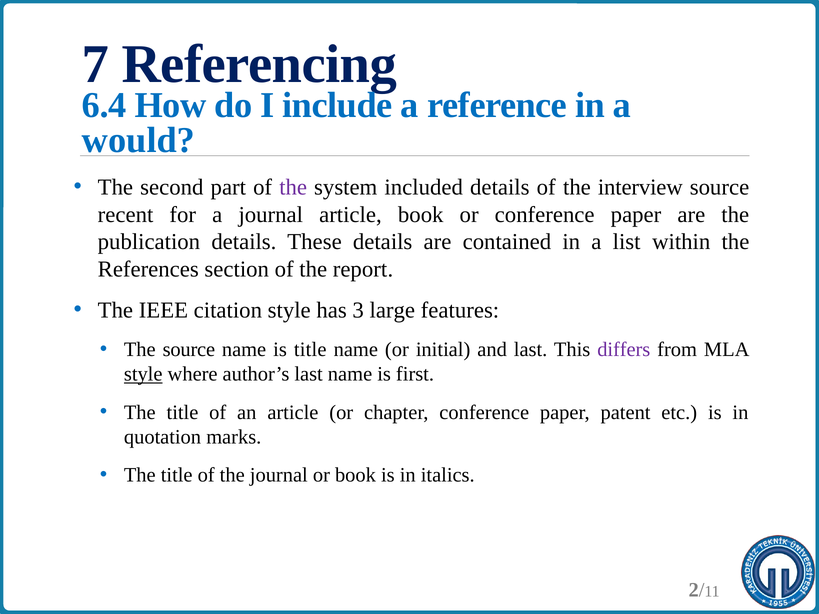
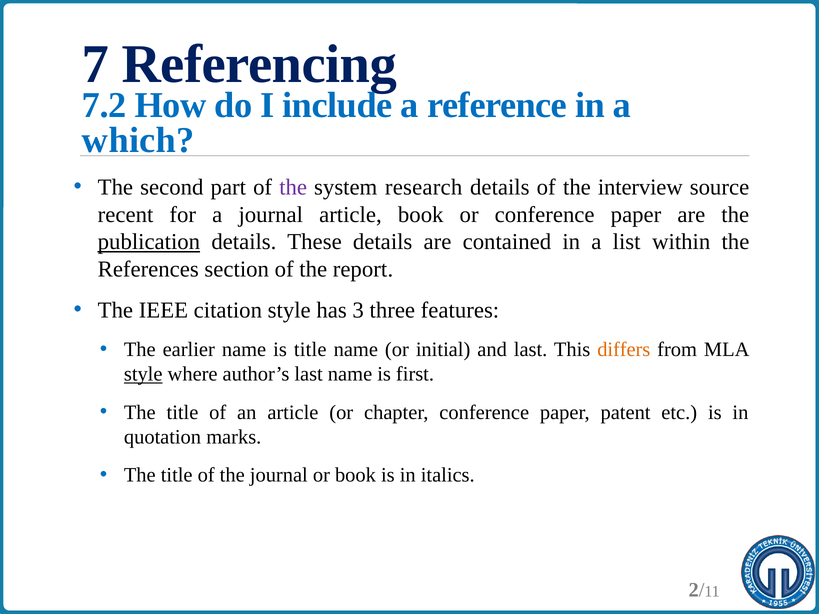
6.4: 6.4 -> 7.2 (104, 105)
would: would -> which (138, 140)
included: included -> research (424, 187)
publication underline: none -> present (149, 242)
large: large -> three (392, 310)
The source: source -> earlier (189, 350)
differs colour: purple -> orange (624, 350)
